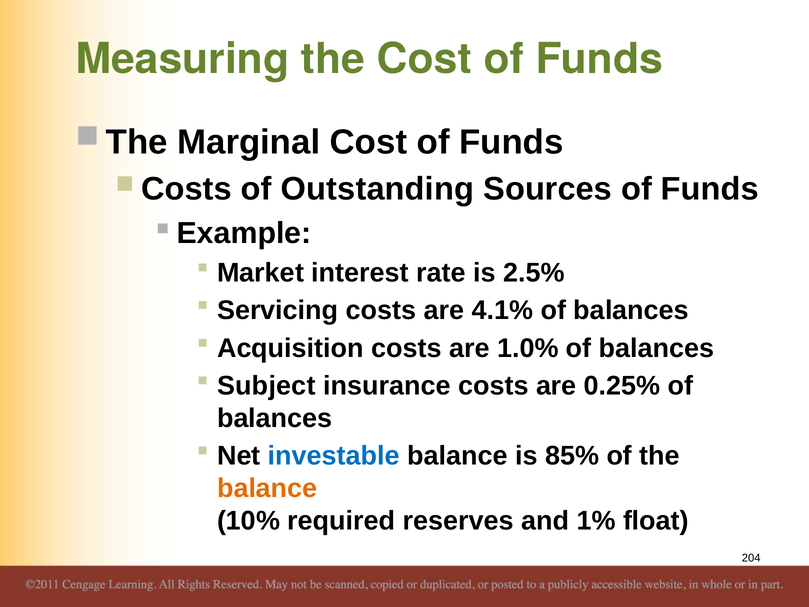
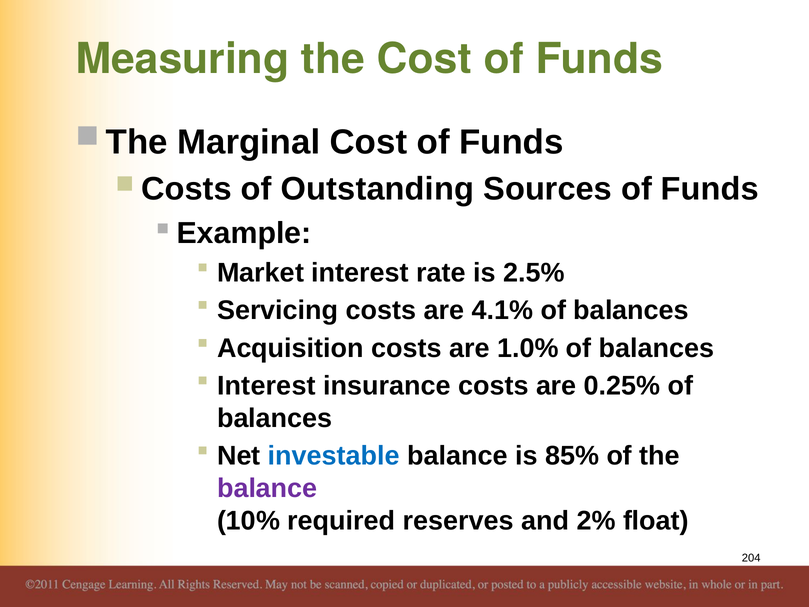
Subject: Subject -> Interest (266, 386)
balance colour: orange -> purple (267, 488)
1%: 1% -> 2% (596, 521)
